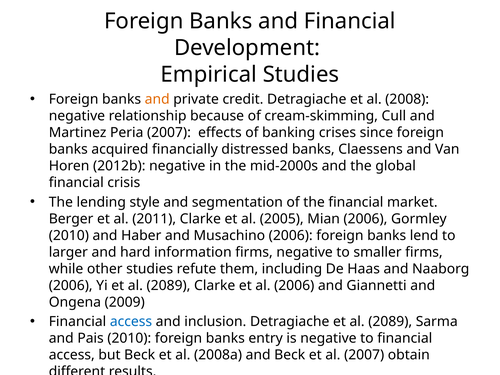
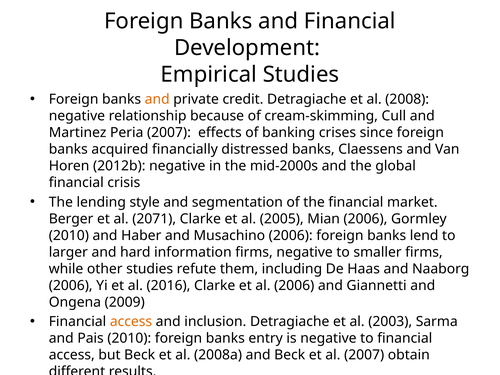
2011: 2011 -> 2071 (154, 219)
Yi et al 2089: 2089 -> 2016 (169, 285)
access colour: blue -> orange (131, 322)
Detragiache et al 2089: 2089 -> 2003 (390, 322)
